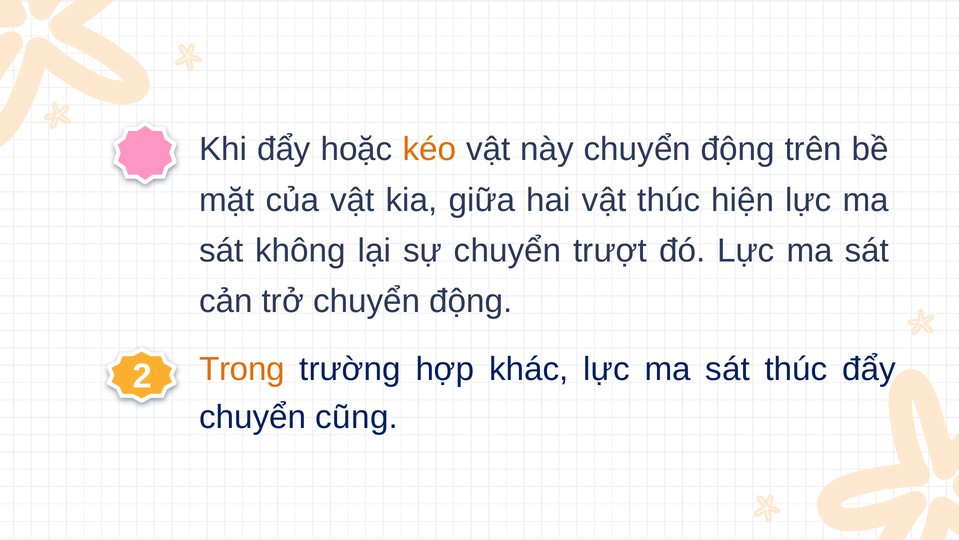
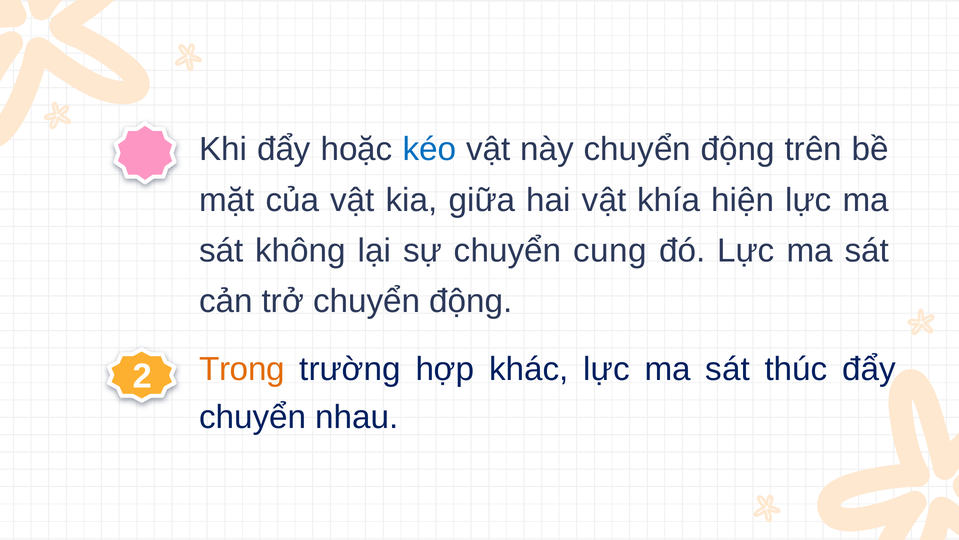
kéo colour: orange -> blue (429, 149)
vật thúc: thúc -> khía (669, 200)
trượt: trượt -> cung (610, 251)
cũng: cũng -> nhau (357, 417)
